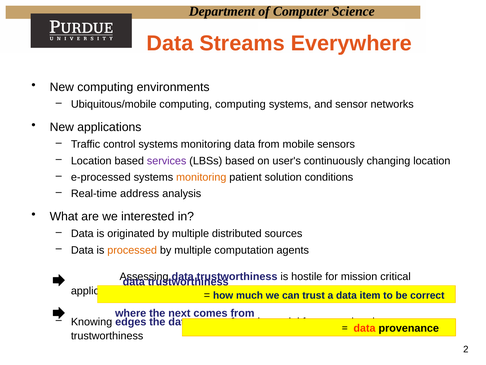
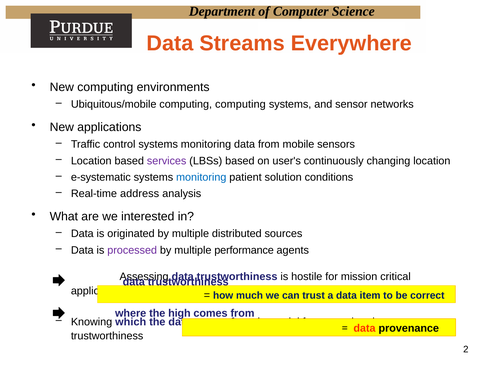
e-processed: e-processed -> e-systematic (101, 177)
monitoring colour: orange -> blue (201, 177)
processed colour: orange -> purple (132, 250)
computation: computation -> performance (244, 250)
next: next -> high (179, 313)
edges: edges -> which (131, 321)
